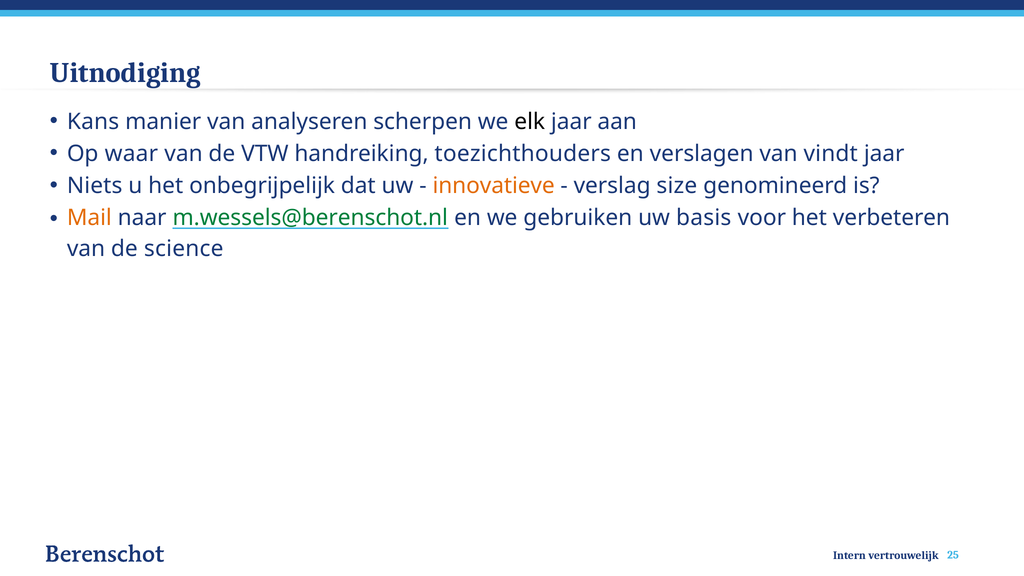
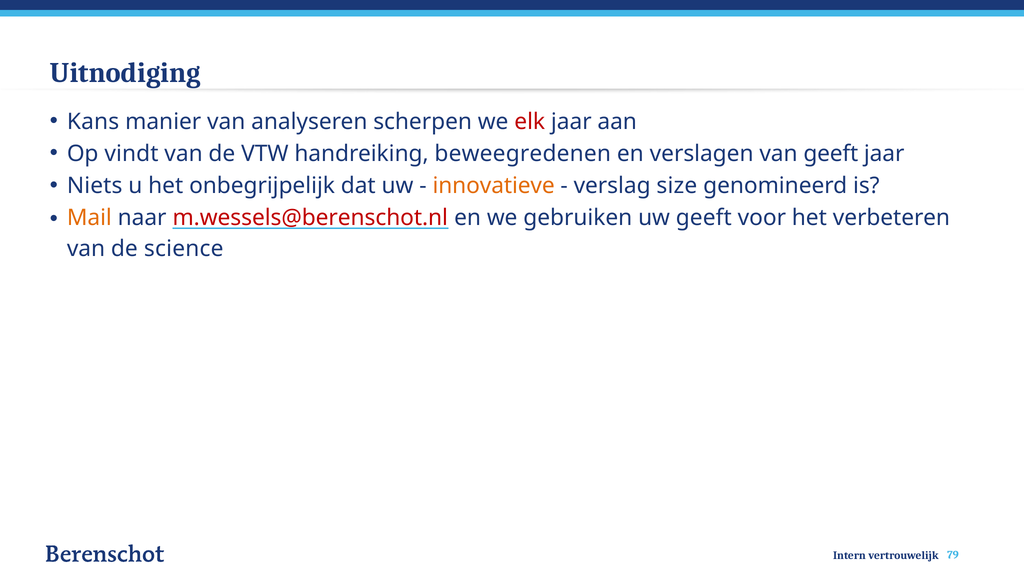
elk colour: black -> red (530, 122)
waar: waar -> vindt (131, 154)
toezichthouders: toezichthouders -> beweegredenen (523, 154)
van vindt: vindt -> geeft (831, 154)
m.wessels@berenschot.nl colour: green -> red (310, 218)
uw basis: basis -> geeft (704, 218)
25: 25 -> 79 (953, 555)
